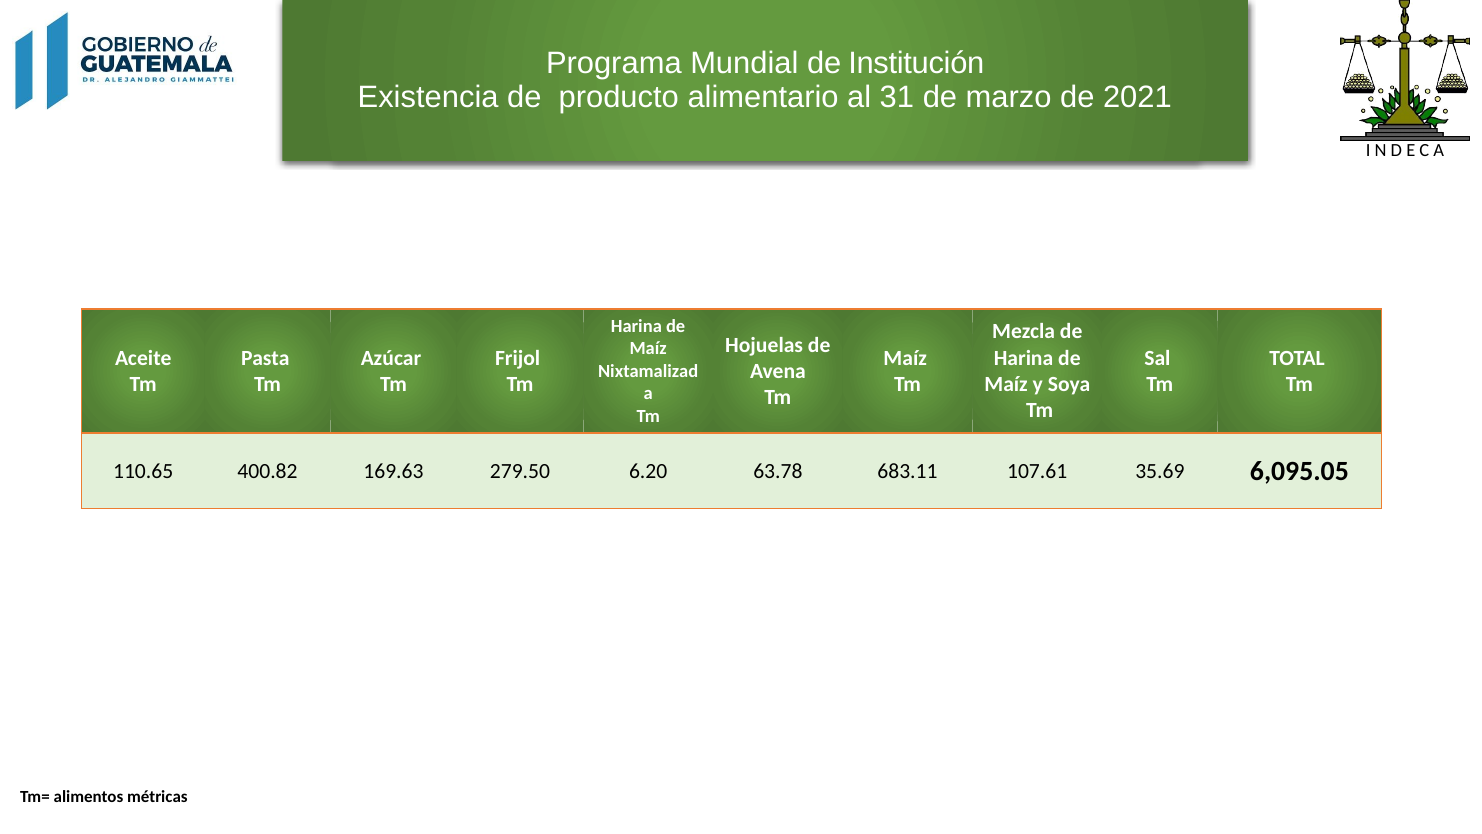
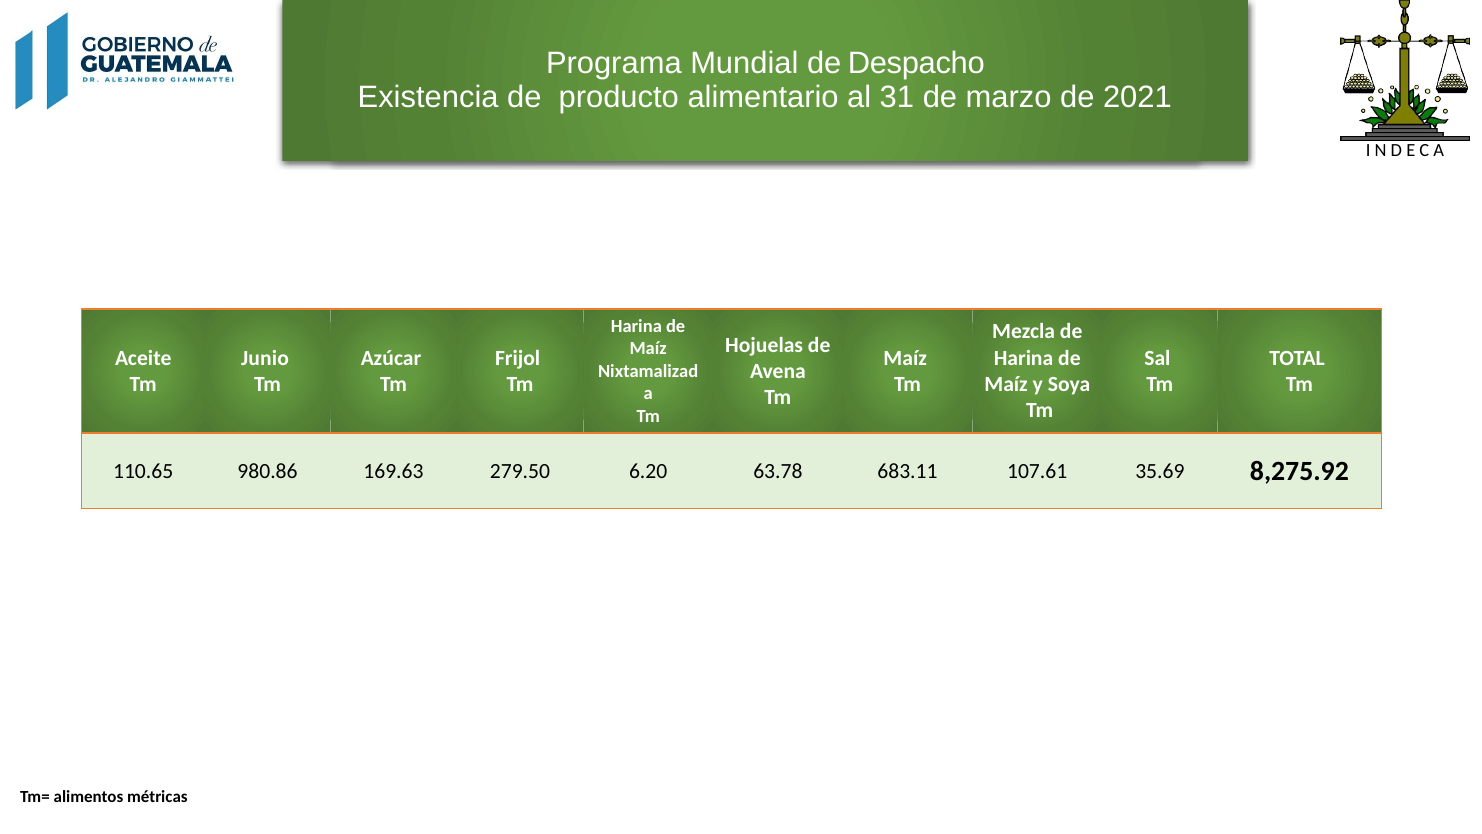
Institución: Institución -> Despacho (916, 63)
Pasta: Pasta -> Junio (265, 358)
400.82: 400.82 -> 980.86 (268, 471)
6,095.05: 6,095.05 -> 8,275.92 (1299, 471)
